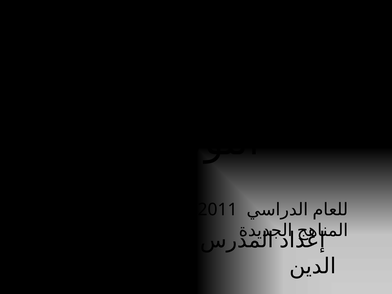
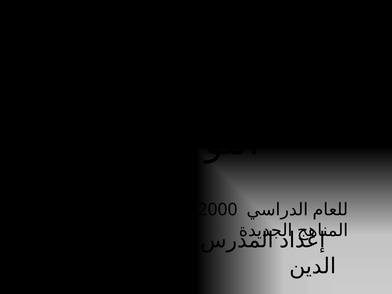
2011: 2011 -> 2000 (218, 210)
